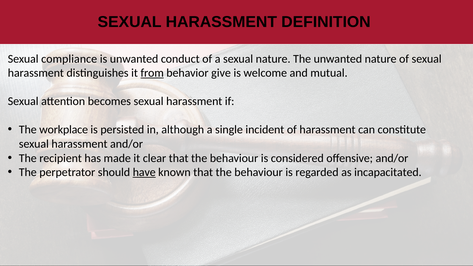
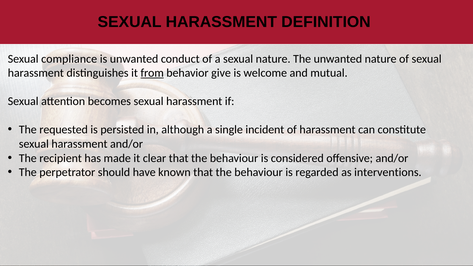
workplace: workplace -> requested (64, 130)
have underline: present -> none (144, 172)
incapacitated: incapacitated -> interventions (388, 172)
